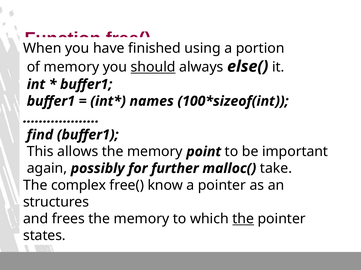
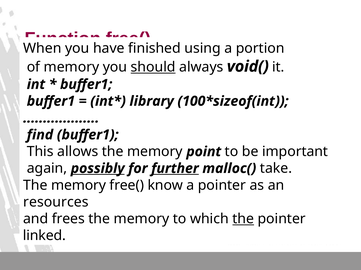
else(: else( -> void( (248, 67)
names: names -> library (152, 101)
possibly underline: none -> present (98, 169)
further underline: none -> present (175, 169)
complex: complex -> memory (79, 186)
structures: structures -> resources (56, 203)
states: states -> linked (44, 236)
